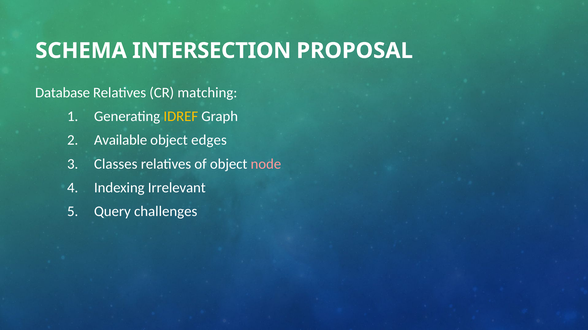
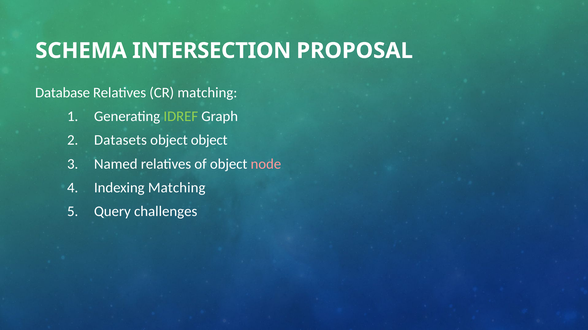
IDREF colour: yellow -> light green (181, 117)
Available: Available -> Datasets (120, 140)
object edges: edges -> object (209, 140)
Classes: Classes -> Named (116, 164)
Indexing Irrelevant: Irrelevant -> Matching (177, 188)
